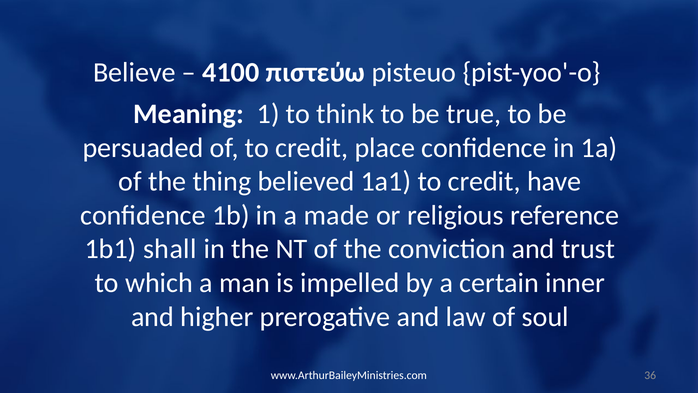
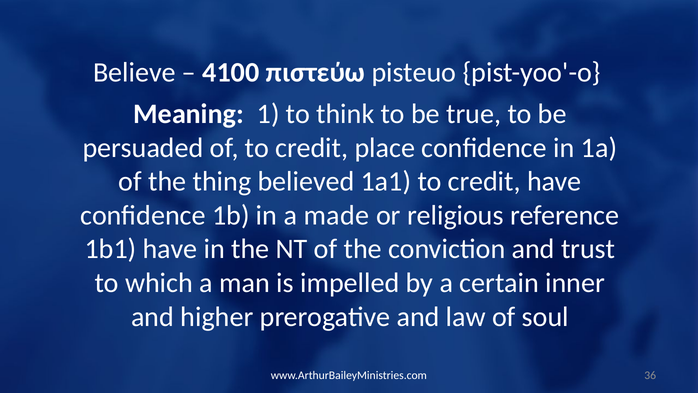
1b1 shall: shall -> have (170, 249)
